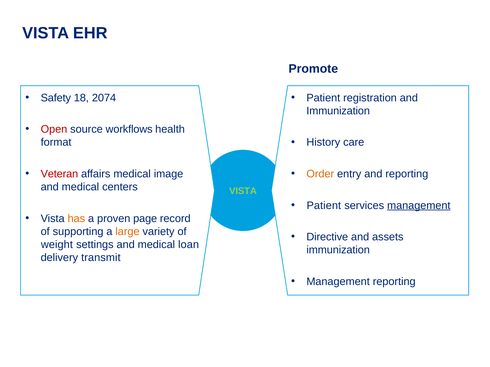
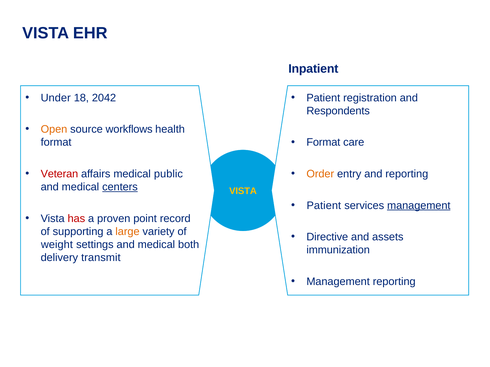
Promote: Promote -> Inpatient (313, 69)
Safety: Safety -> Under (56, 98)
2074: 2074 -> 2042 (104, 98)
Immunization: Immunization -> Respondents (338, 111)
Open colour: red -> orange (54, 130)
History: History -> Format (323, 143)
image: image -> public (168, 174)
centers underline: none -> present (120, 187)
VISTA colour: light green -> yellow (243, 191)
has colour: orange -> red (76, 219)
page: page -> point (145, 219)
loan: loan -> both (189, 245)
